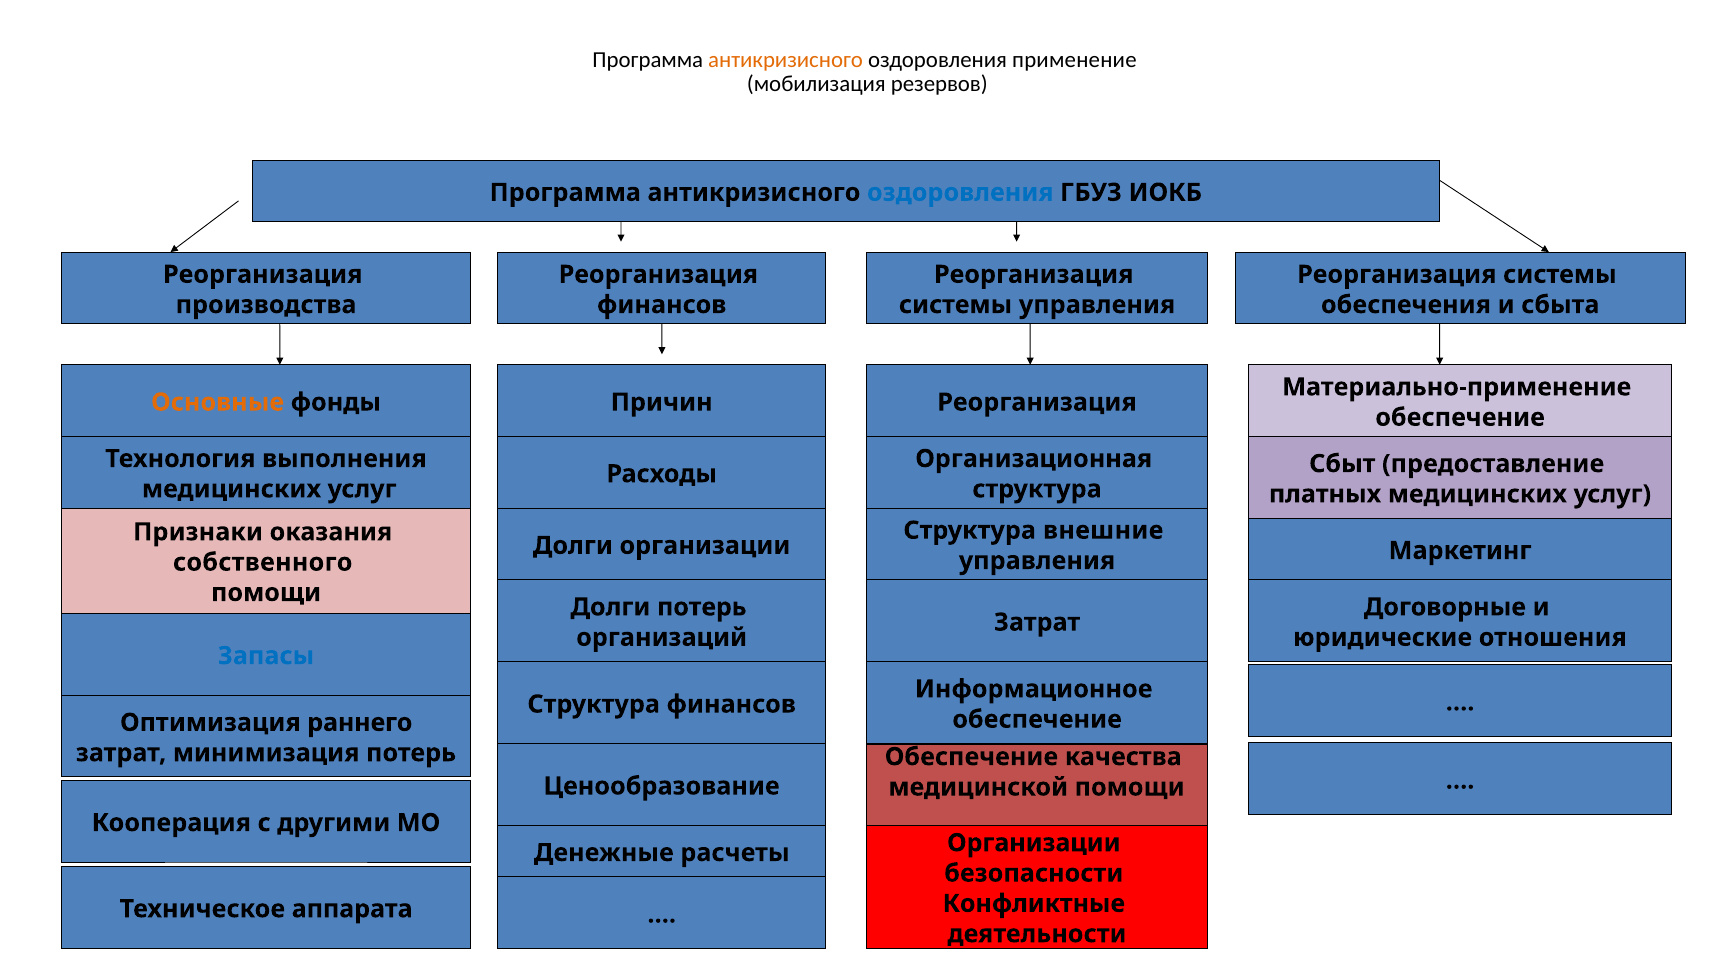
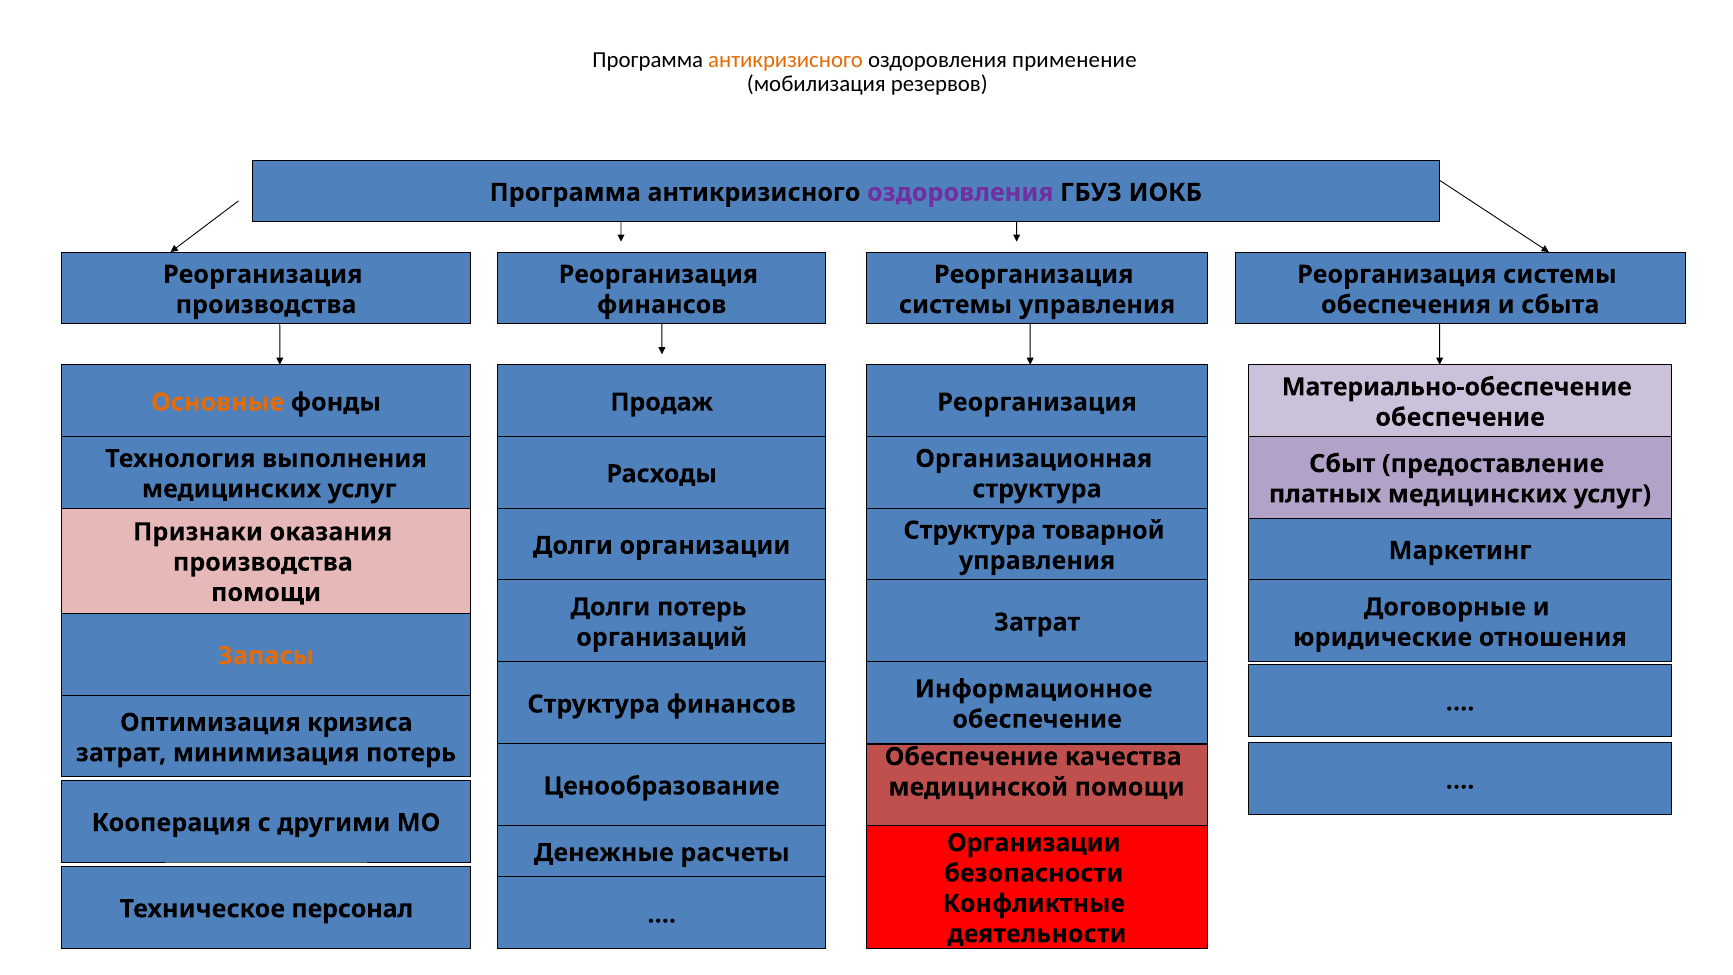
оздоровления colour: blue -> purple (960, 192)
Материально-применение: Материально-применение -> Материально-обеспечение (1457, 387)
Причин: Причин -> Продаж (662, 402)
внешние: внешние -> товарной (1103, 530)
собственного: собственного -> производства (263, 562)
Запасы colour: blue -> orange (266, 656)
раннего: раннего -> кризиса (360, 722)
аппарата: аппарата -> персонал (352, 909)
